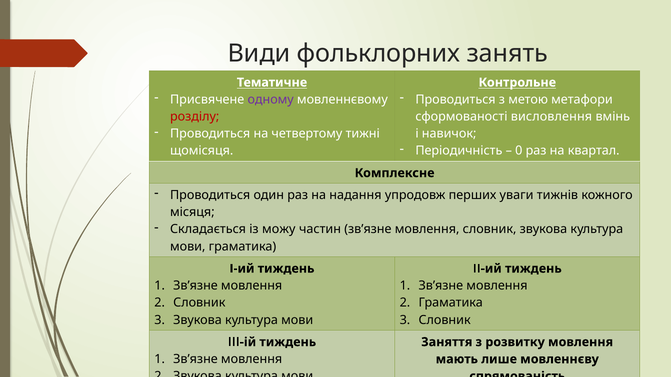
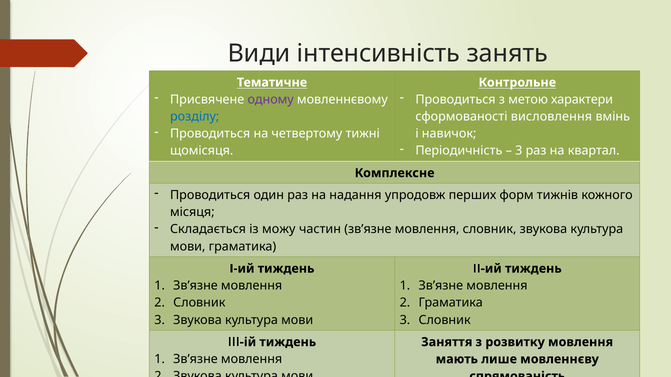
фольклорних: фольклорних -> інтенсивність (379, 54)
метафори: метафори -> характери (582, 100)
розділу colour: red -> blue (195, 117)
0: 0 -> 3 (519, 151)
уваги: уваги -> форм (517, 195)
